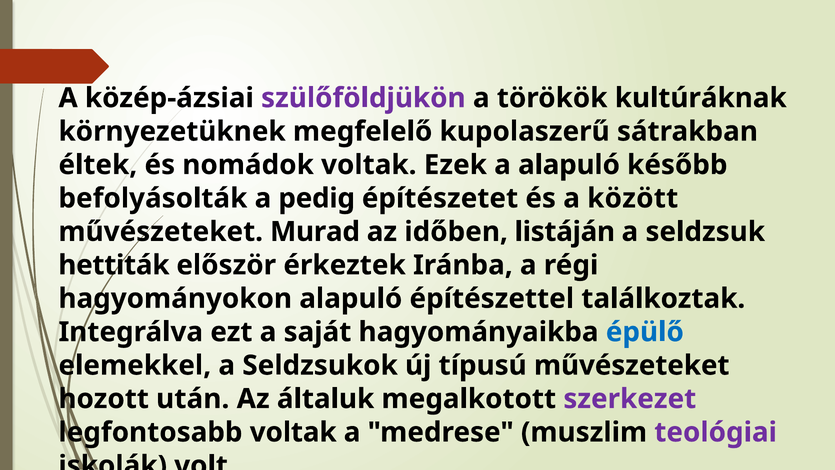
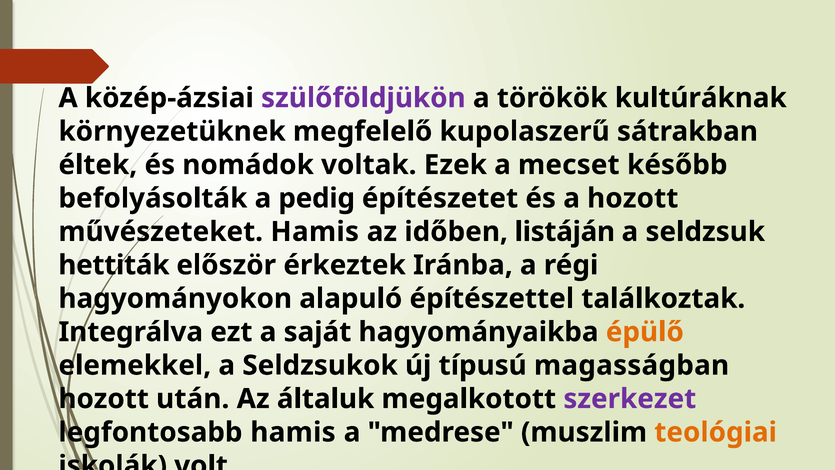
a alapuló: alapuló -> mecset (569, 165)
a között: között -> hozott (633, 198)
művészeteket Murad: Murad -> Hamis (315, 232)
épülő colour: blue -> orange (645, 332)
típusú művészeteket: művészeteket -> magasságban (632, 365)
legfontosabb voltak: voltak -> hamis (293, 432)
teológiai colour: purple -> orange (716, 432)
